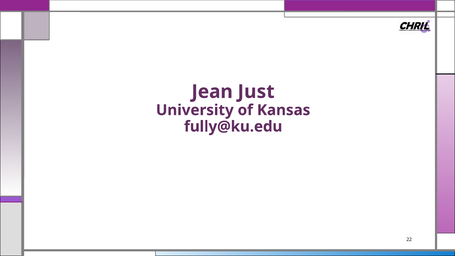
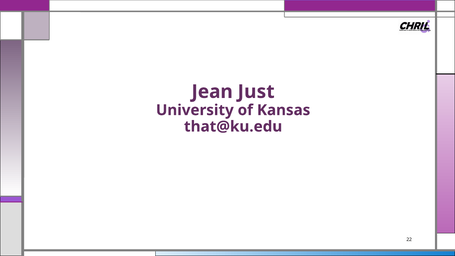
fully@ku.edu: fully@ku.edu -> that@ku.edu (233, 127)
